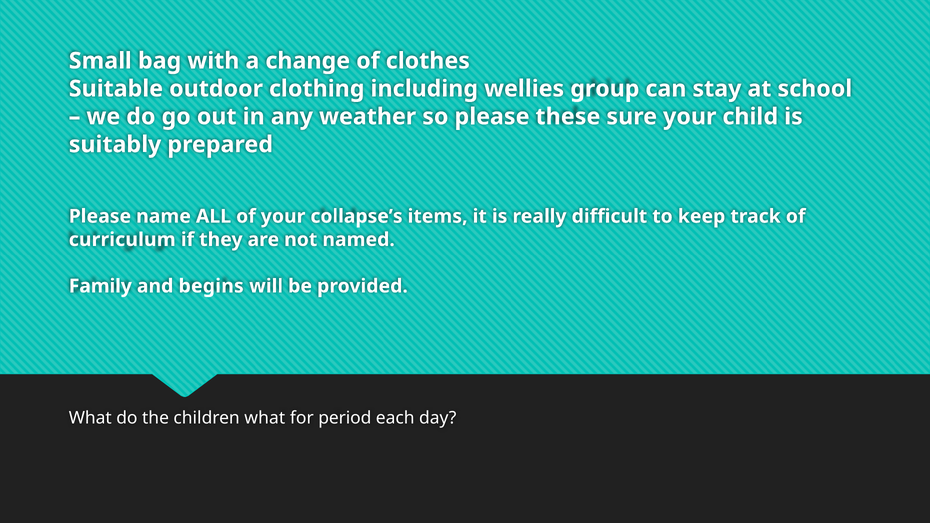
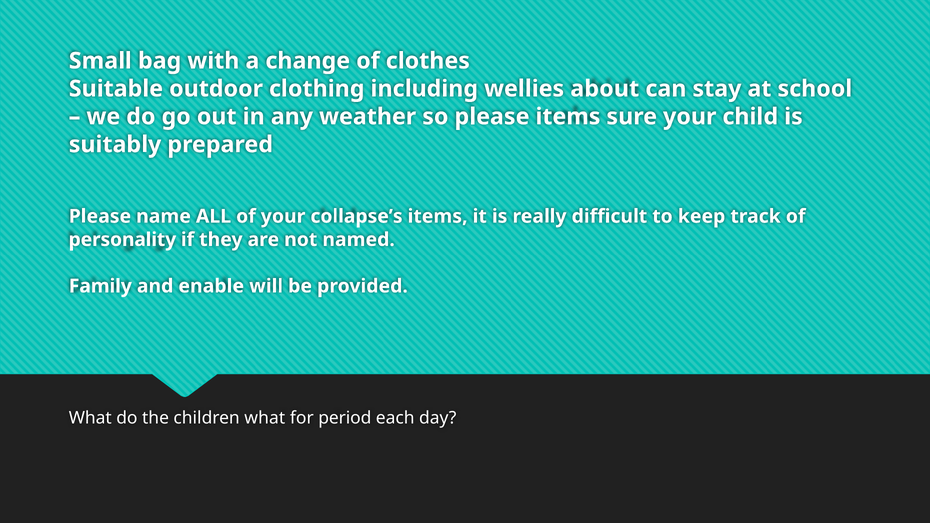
group: group -> about (605, 89)
please these: these -> items (568, 117)
curriculum: curriculum -> personality (122, 240)
begins: begins -> enable (211, 286)
